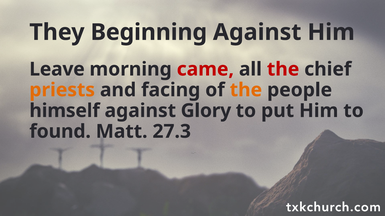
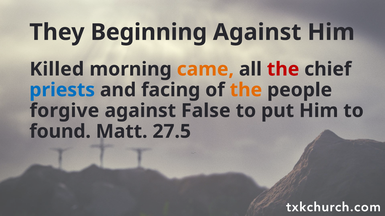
Leave: Leave -> Killed (57, 69)
came colour: red -> orange (205, 69)
priests colour: orange -> blue (62, 90)
himself: himself -> forgive (64, 111)
Glory: Glory -> False (206, 111)
27.3: 27.3 -> 27.5 (172, 132)
